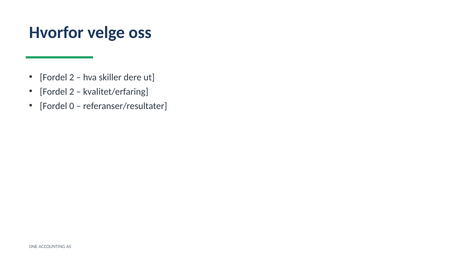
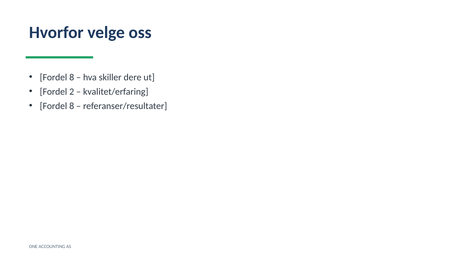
2: 2 -> 8 (72, 77)
0: 0 -> 8 (72, 106)
